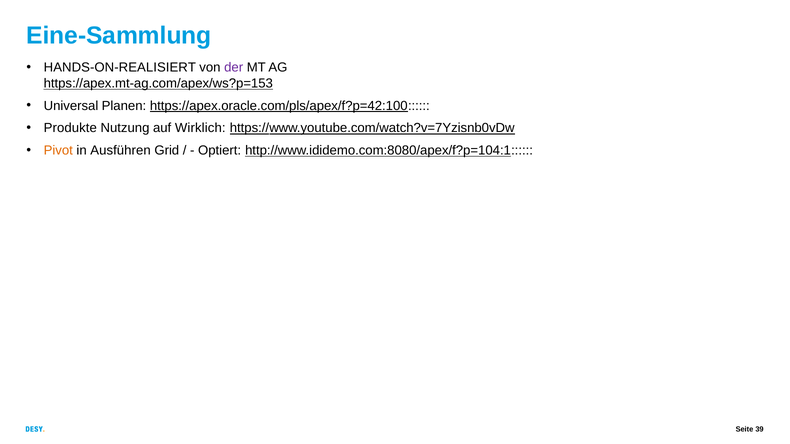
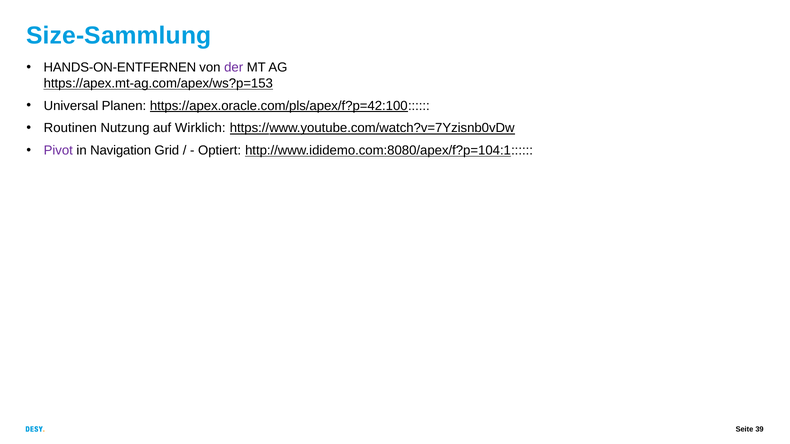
Eine-Sammlung: Eine-Sammlung -> Size-Sammlung (119, 36)
HANDS-ON-REALISIERT: HANDS-ON-REALISIERT -> HANDS-ON-ENTFERNEN (120, 68)
Produkte: Produkte -> Routinen (70, 128)
Pivot colour: orange -> purple (58, 151)
Ausführen: Ausführen -> Navigation (121, 151)
